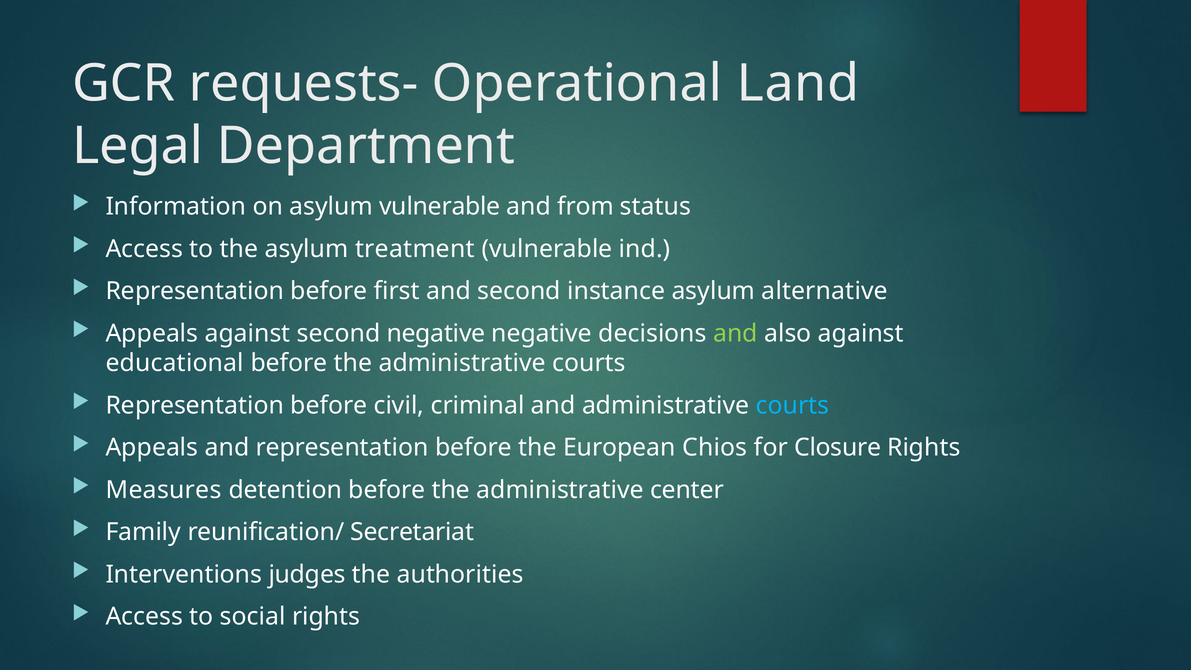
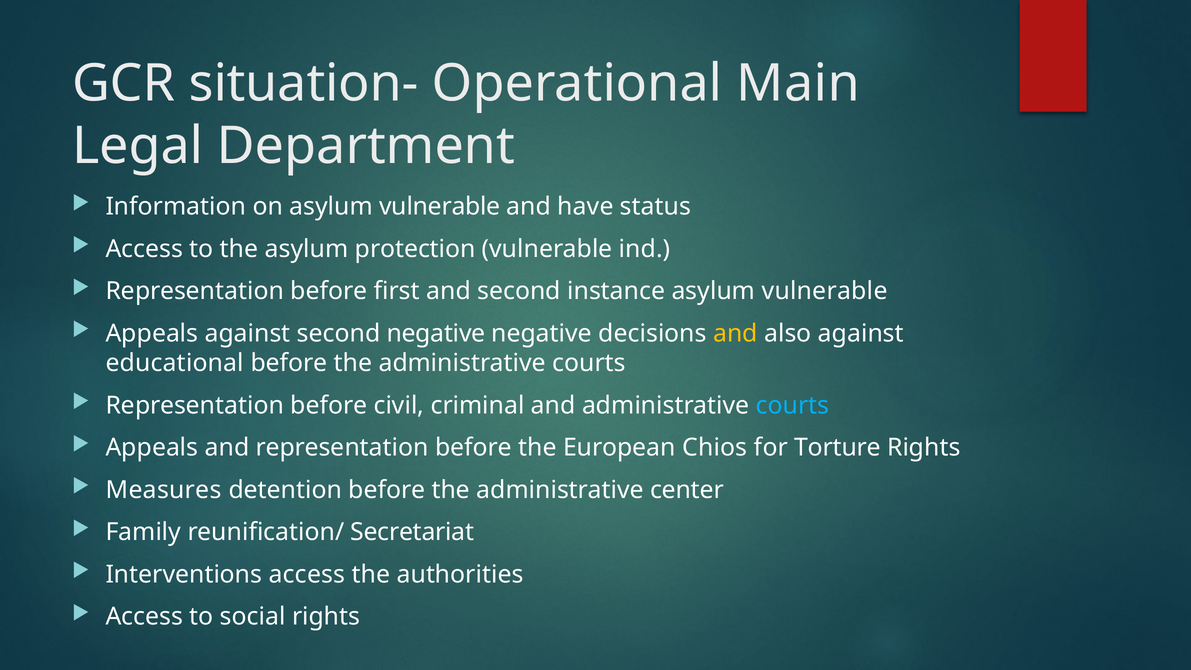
requests-: requests- -> situation- (304, 84)
Land: Land -> Main (798, 84)
from: from -> have (586, 207)
treatment: treatment -> protection (415, 249)
instance asylum alternative: alternative -> vulnerable (825, 291)
and colour: light green -> yellow (735, 333)
Closure: Closure -> Torture (838, 448)
Interventions judges: judges -> access (307, 574)
